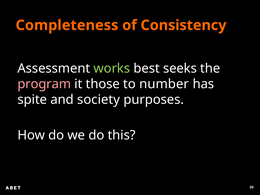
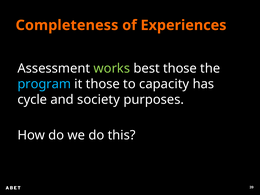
Consistency: Consistency -> Experiences (183, 25)
best seeks: seeks -> those (180, 68)
program colour: pink -> light blue (44, 84)
number: number -> capacity (164, 84)
spite: spite -> cycle (32, 100)
